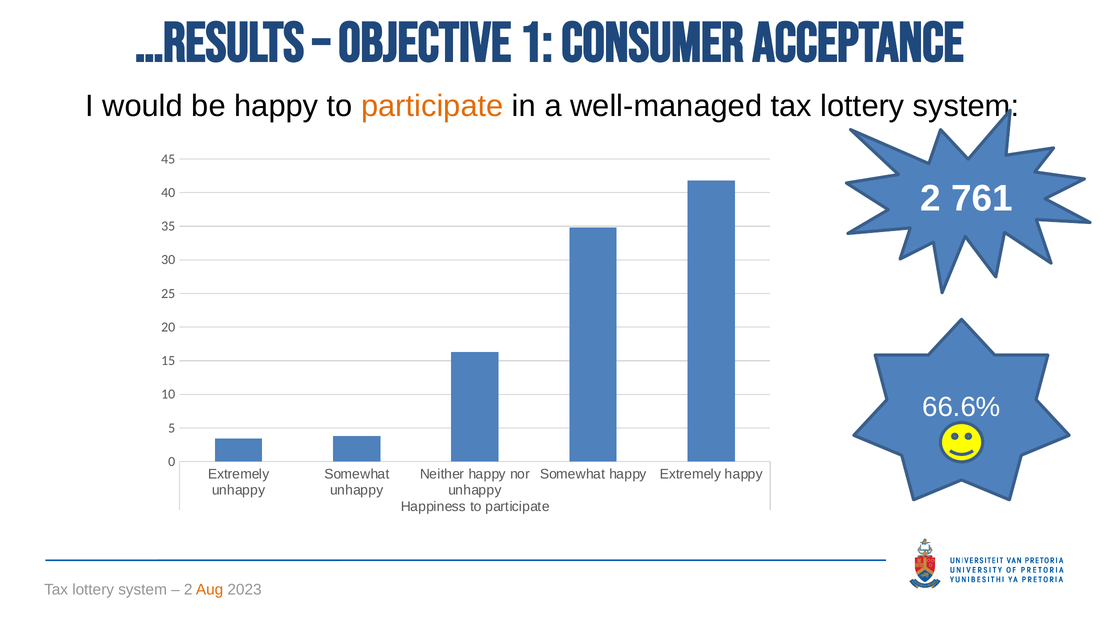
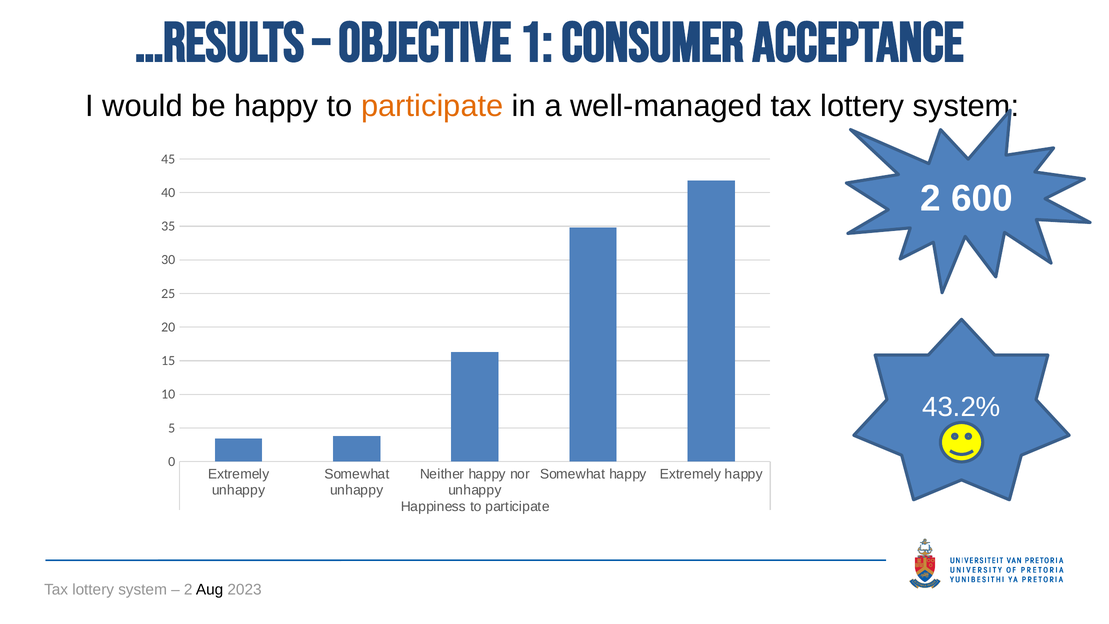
761: 761 -> 600 (982, 198)
66.6%: 66.6% -> 43.2% (961, 407)
Aug colour: orange -> black (210, 589)
